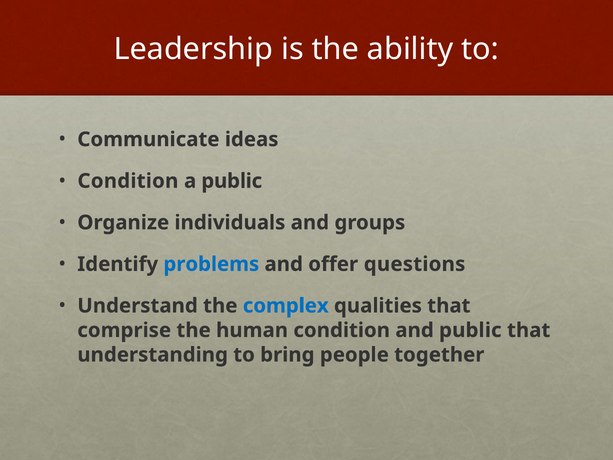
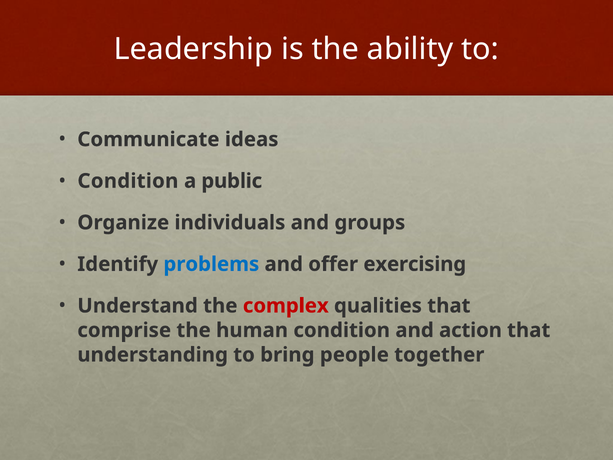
questions: questions -> exercising (415, 264)
complex colour: blue -> red (286, 306)
and public: public -> action (470, 330)
